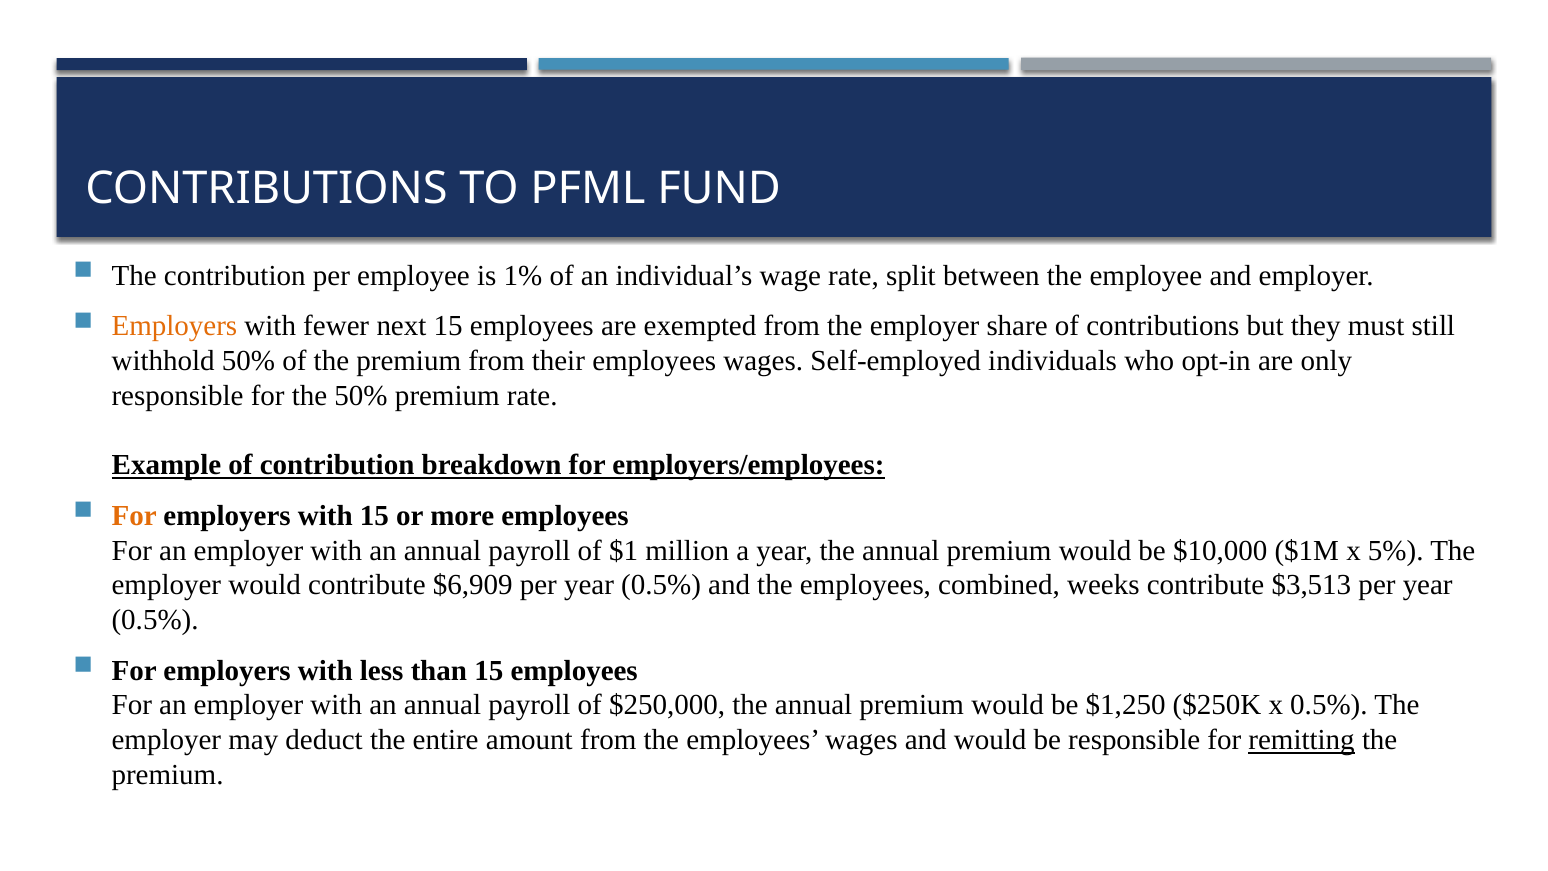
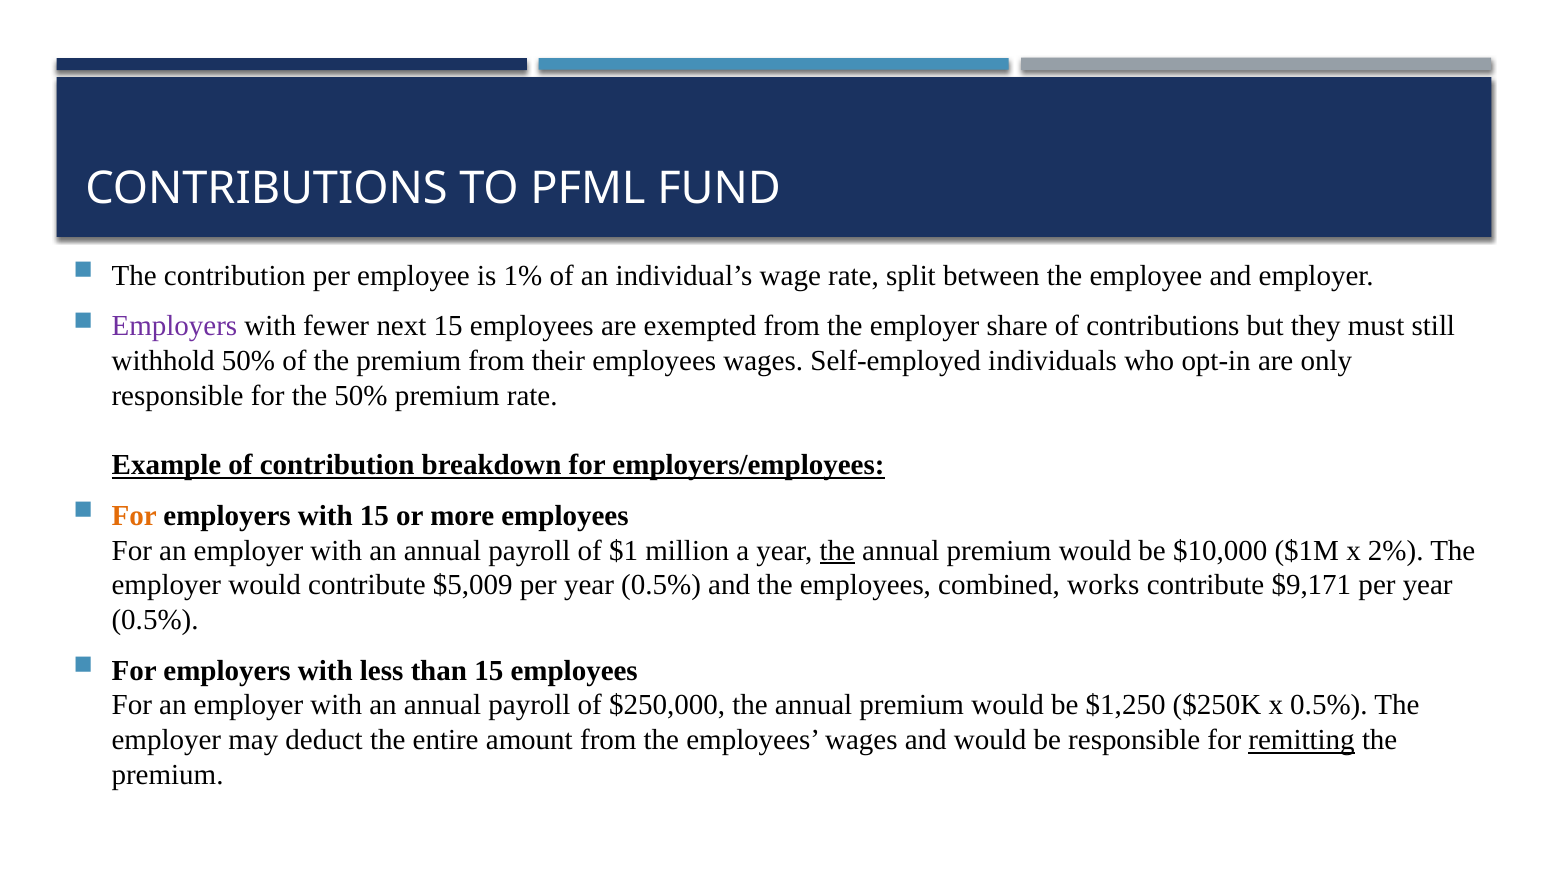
Employers colour: orange -> purple (174, 326)
the underline: none -> present (837, 550)
5%: 5% -> 2% (1396, 550)
$6,909: $6,909 -> $5,009 (473, 585)
weeks: weeks -> works (1103, 585)
$3,513: $3,513 -> $9,171 (1311, 585)
